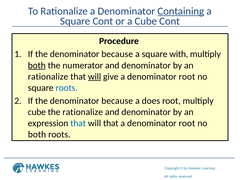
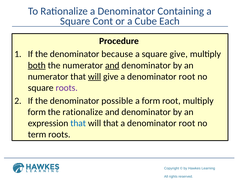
Containing underline: present -> none (181, 11)
Cube Cont: Cont -> Each (170, 21)
square with: with -> give (179, 54)
and underline: none -> present (112, 65)
rationalize: rationalize -> numerator (48, 77)
roots colour: blue -> purple (67, 88)
because: because -> possible (117, 101)
a does: does -> form (151, 101)
cube: cube -> form (37, 112)
both: both -> term (37, 134)
